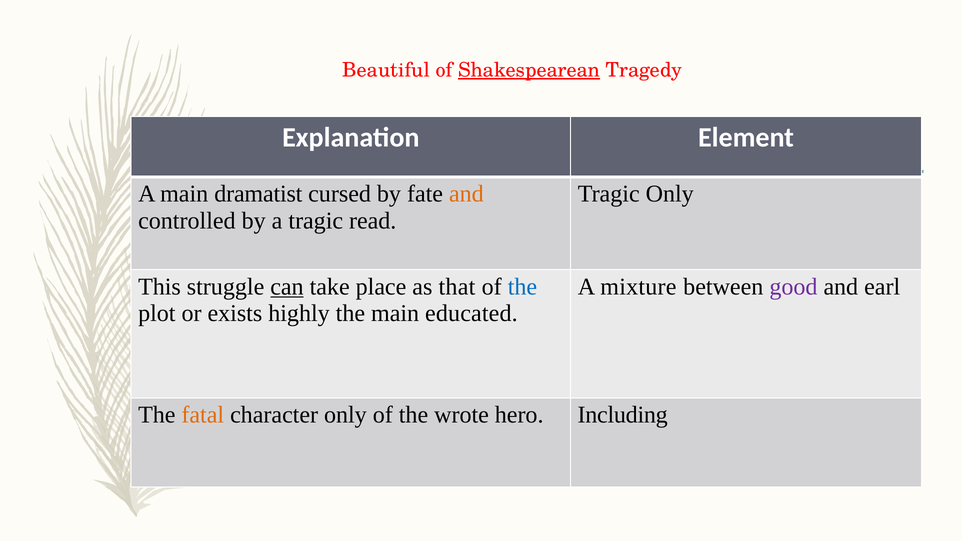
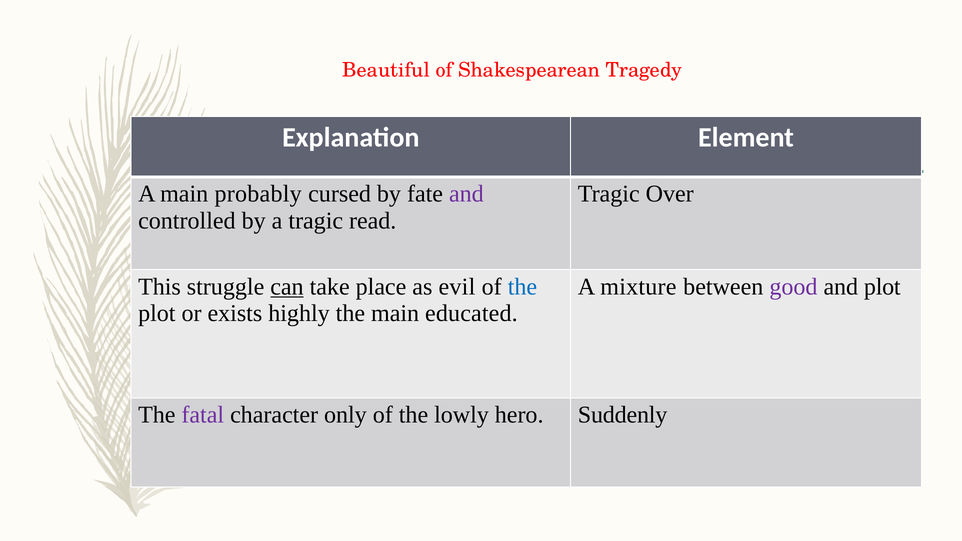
Shakespearean underline: present -> none (529, 70)
dramatist: dramatist -> probably (258, 194)
and colour: orange -> purple (466, 194)
Tragic Only: Only -> Over (670, 194)
that: that -> evil (457, 287)
and earl: earl -> plot (882, 287)
fatal colour: orange -> purple (203, 415)
wrote: wrote -> lowly (462, 415)
Including: Including -> Suddenly (623, 415)
